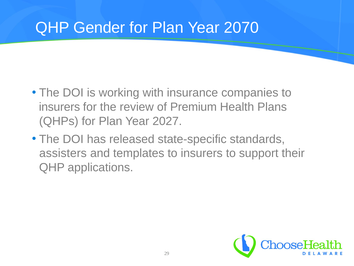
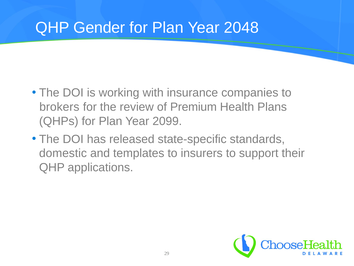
2070: 2070 -> 2048 (241, 28)
insurers: insurers -> brokers (59, 107)
2027: 2027 -> 2099 (167, 121)
assisters: assisters -> domestic (63, 153)
